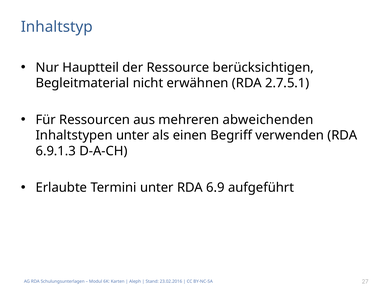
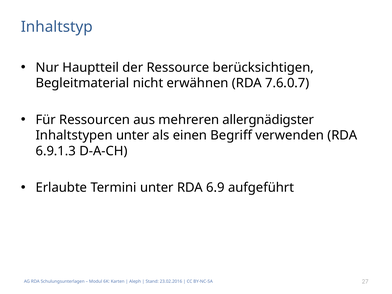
2.7.5.1: 2.7.5.1 -> 7.6.0.7 (287, 83)
abweichenden: abweichenden -> allergnädigster (268, 120)
